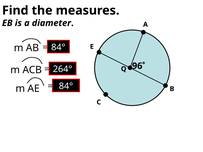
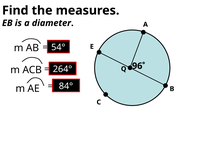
84°: 84° -> 54° (58, 47)
